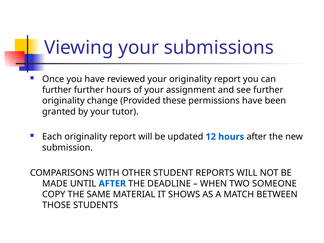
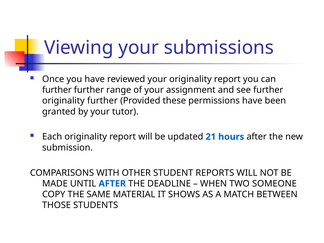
further hours: hours -> range (119, 90)
originality change: change -> further (102, 101)
12: 12 -> 21 (211, 137)
